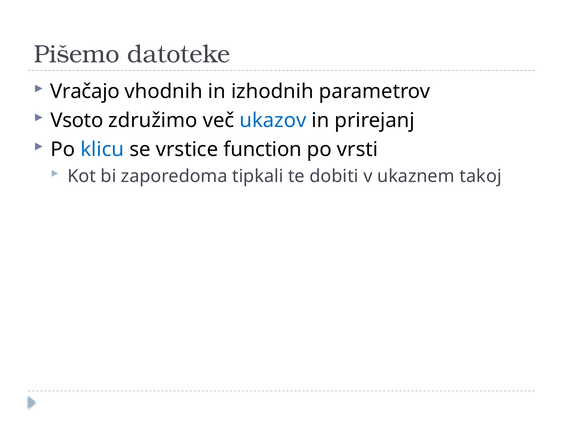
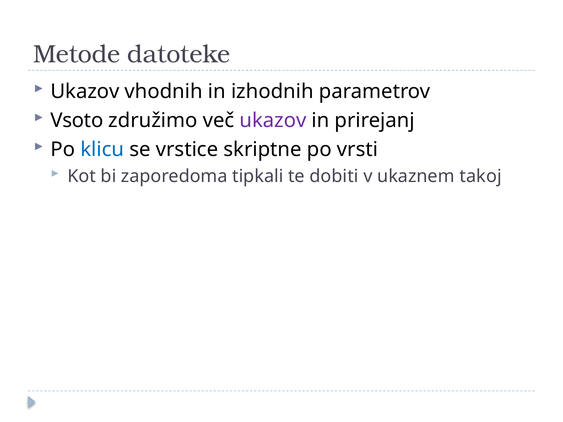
Pišemo: Pišemo -> Metode (77, 54)
Vračajo: Vračajo -> Ukazov (85, 91)
ukazov colour: blue -> purple (273, 121)
function: function -> skriptne (263, 150)
